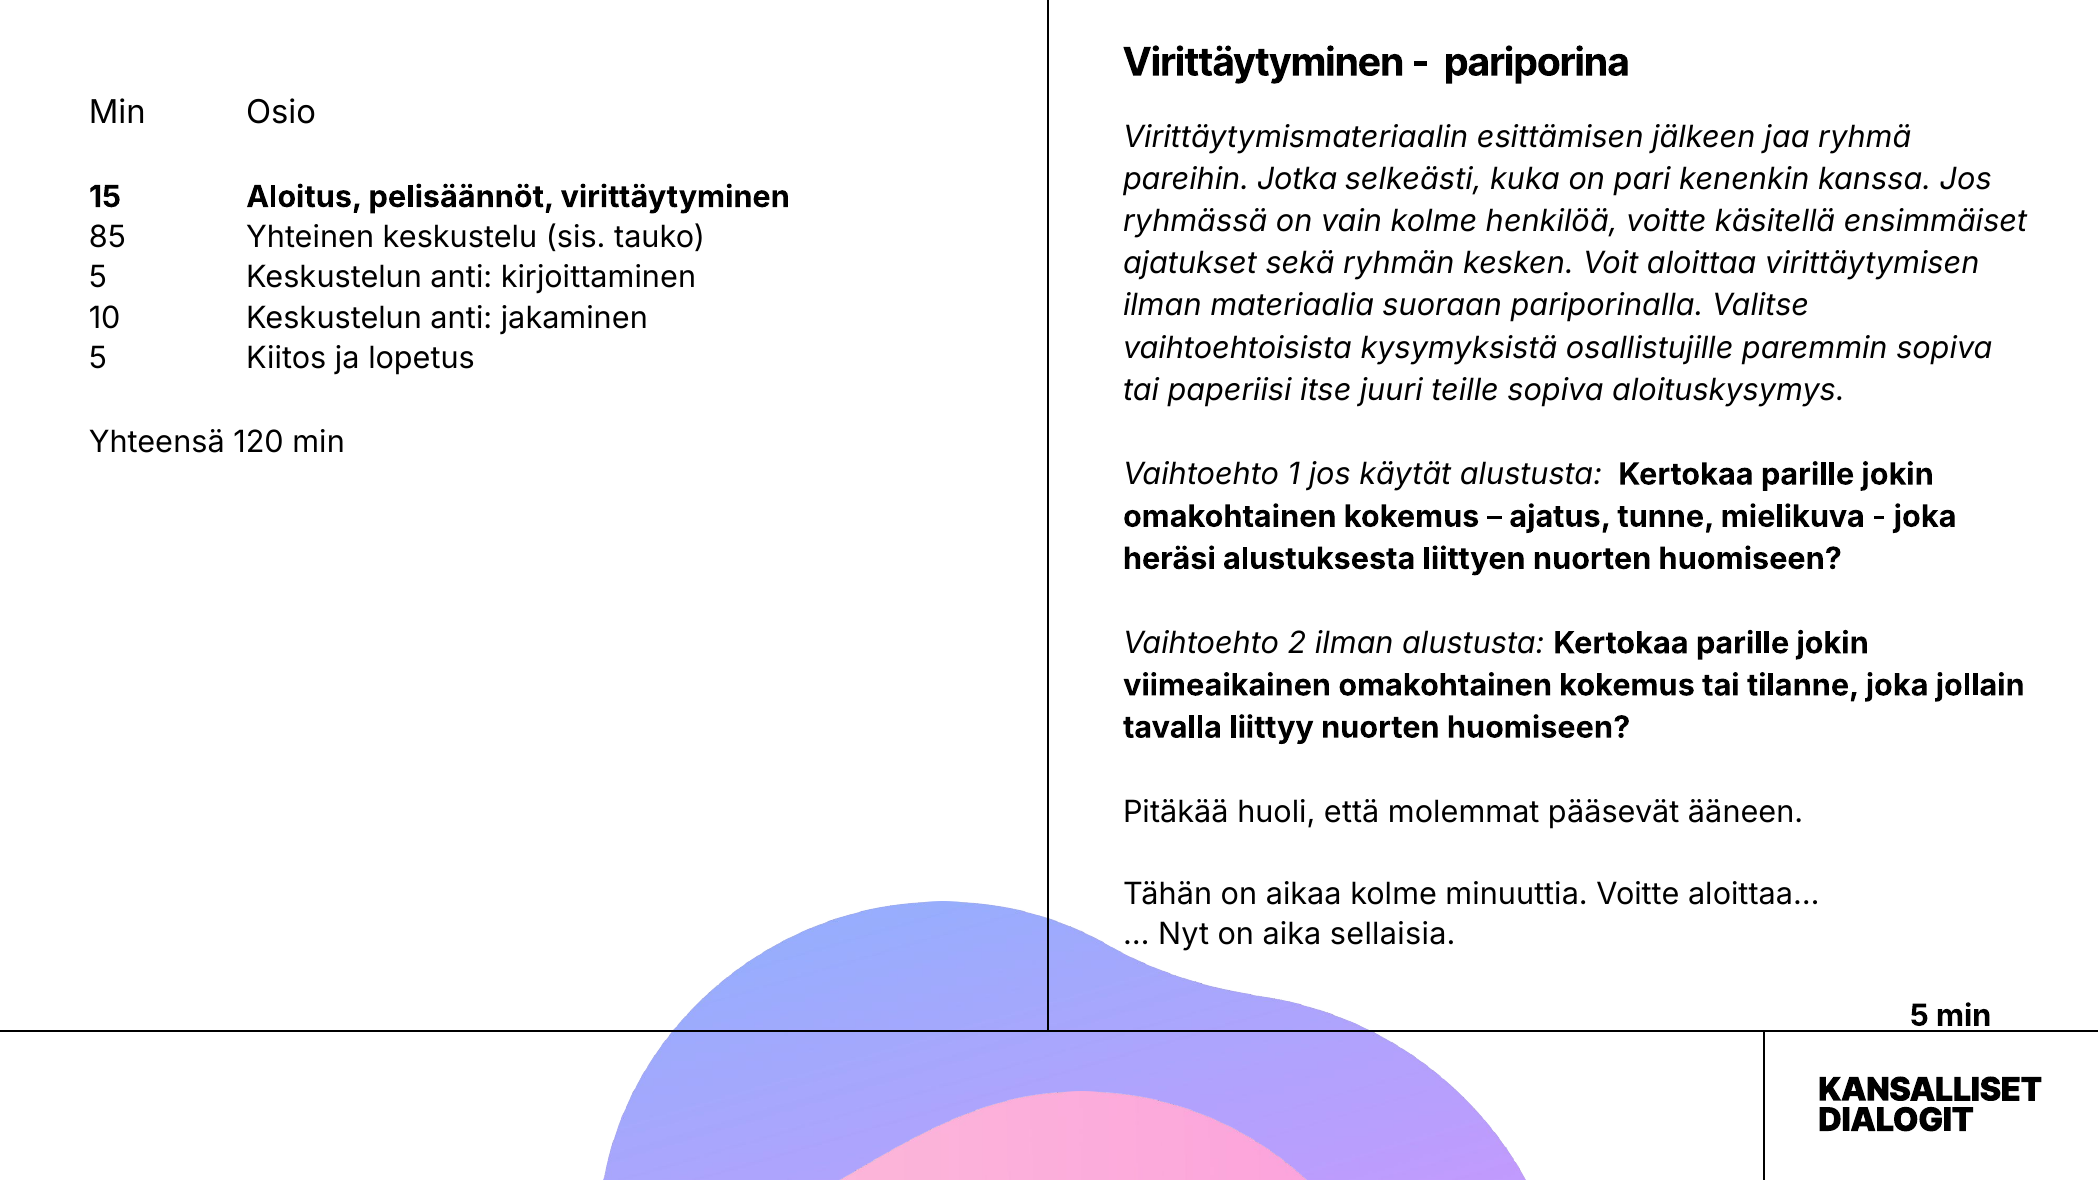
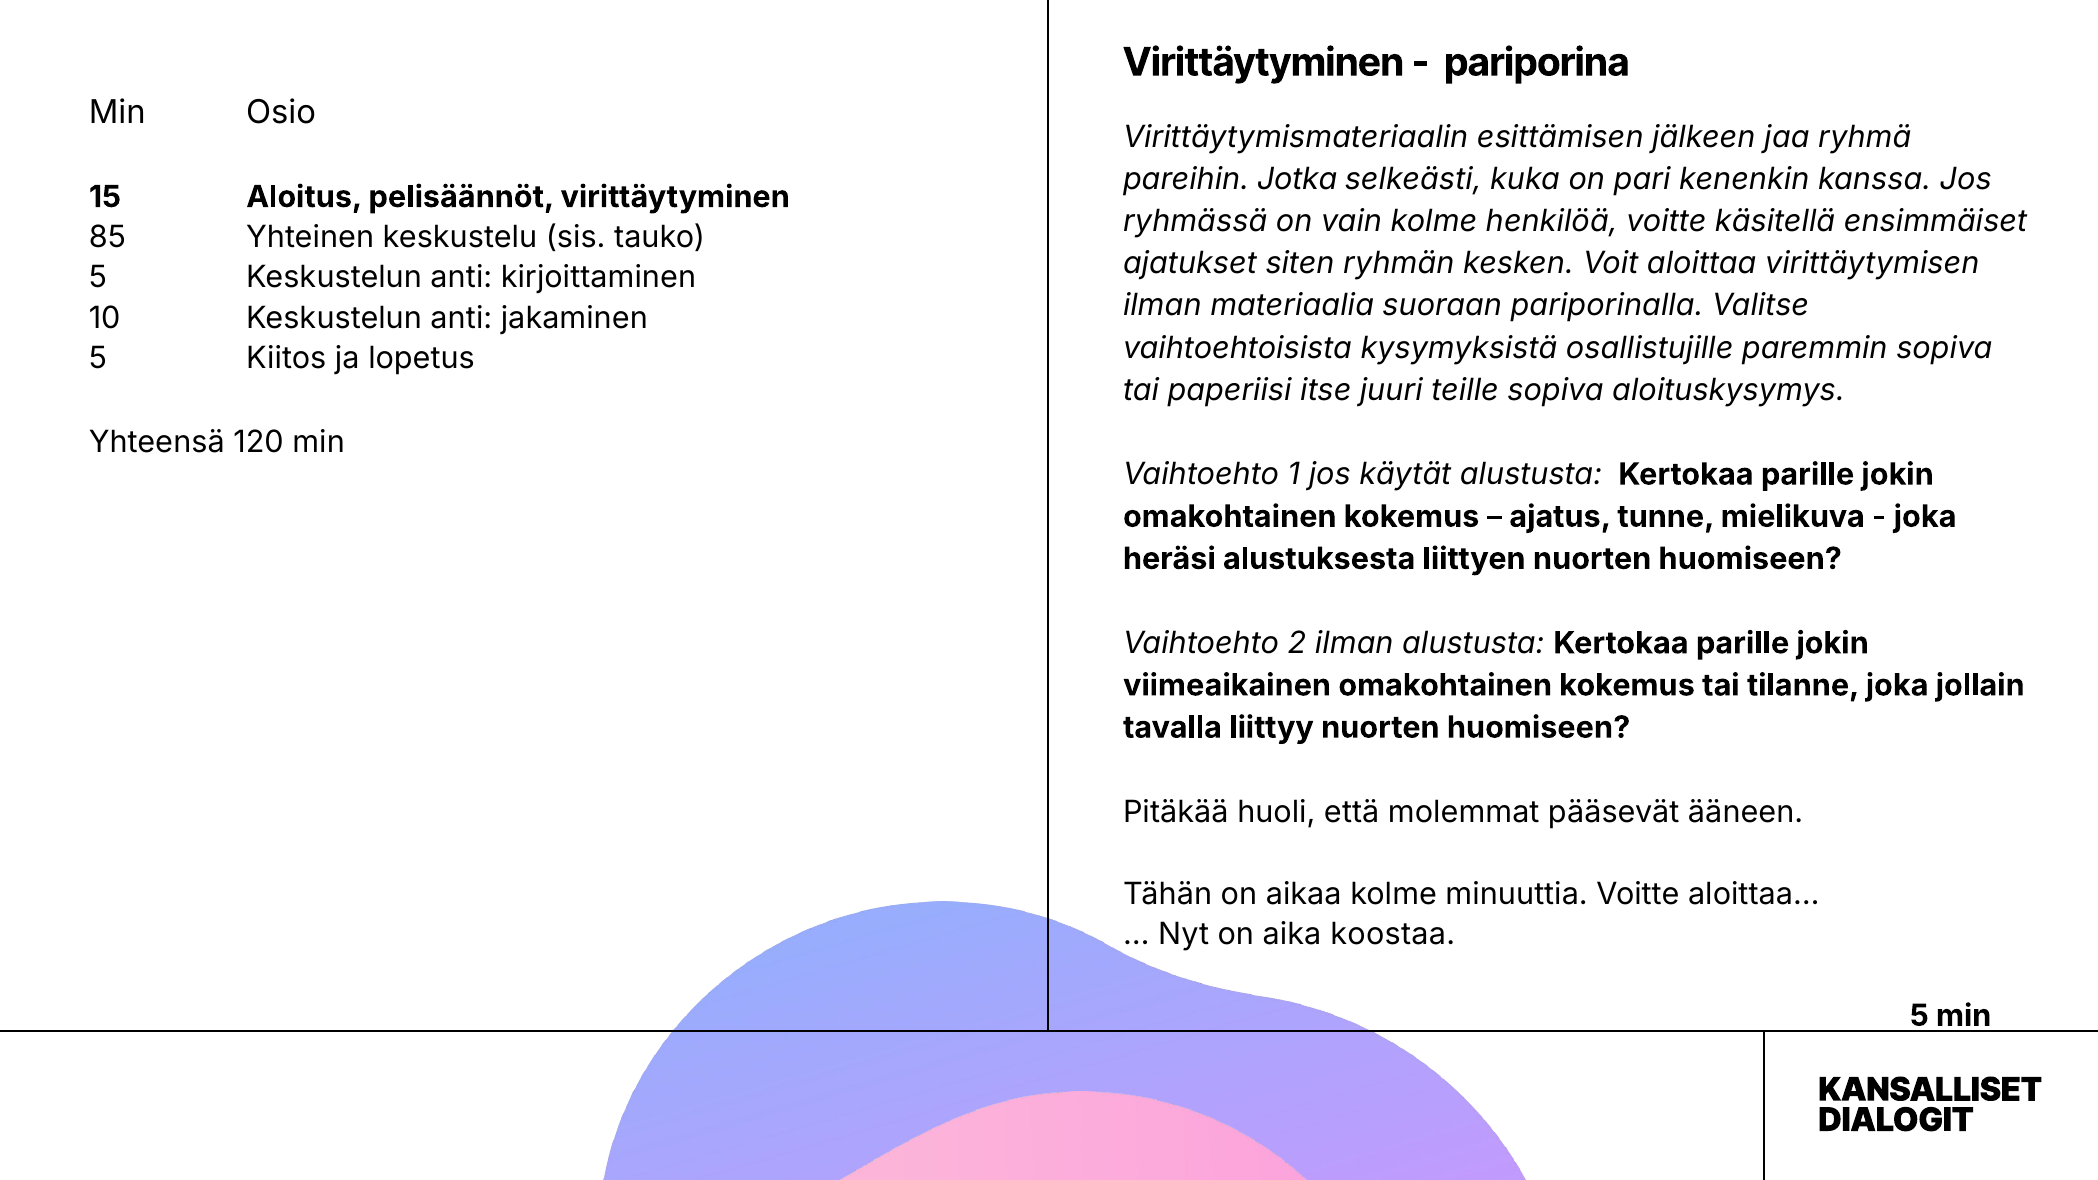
sekä: sekä -> siten (1300, 264)
sellaisia: sellaisia -> koostaa (1393, 935)
